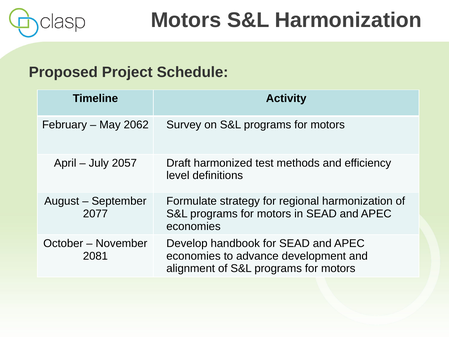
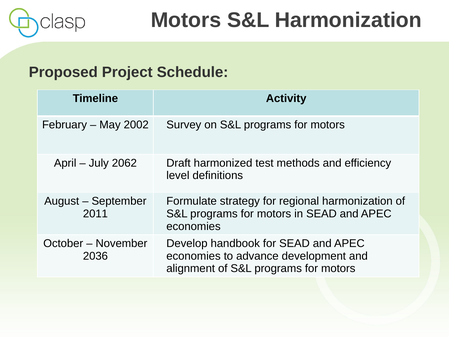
2062: 2062 -> 2002 (136, 125)
2057: 2057 -> 2062 (124, 163)
2077: 2077 -> 2011 (95, 214)
2081: 2081 -> 2036 (95, 256)
